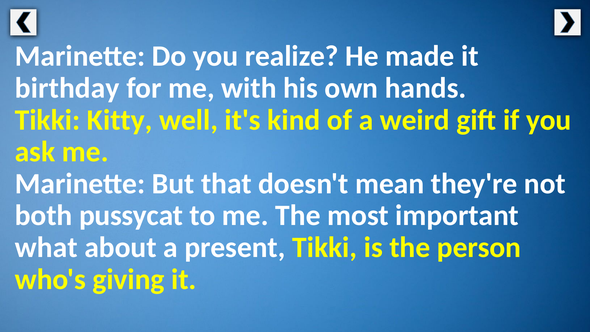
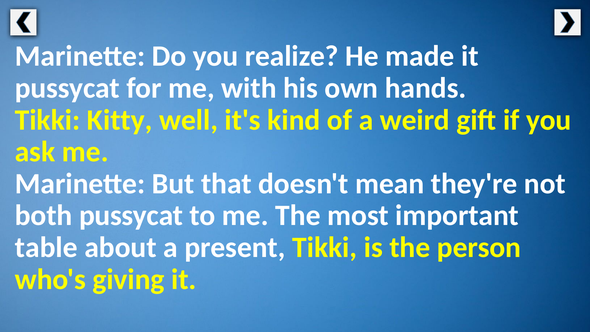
birthday: birthday -> pussycat (67, 88)
what: what -> table (46, 247)
